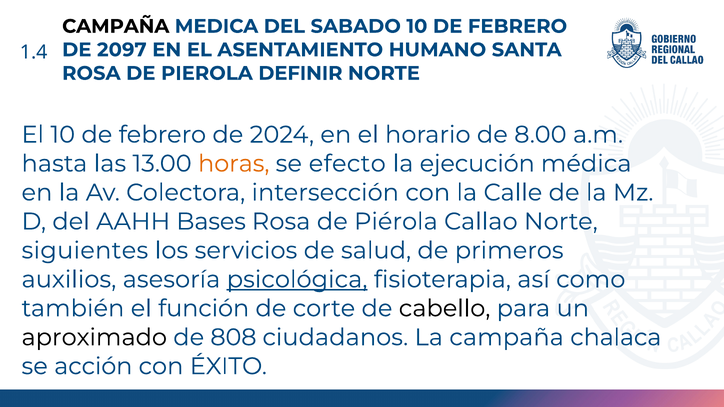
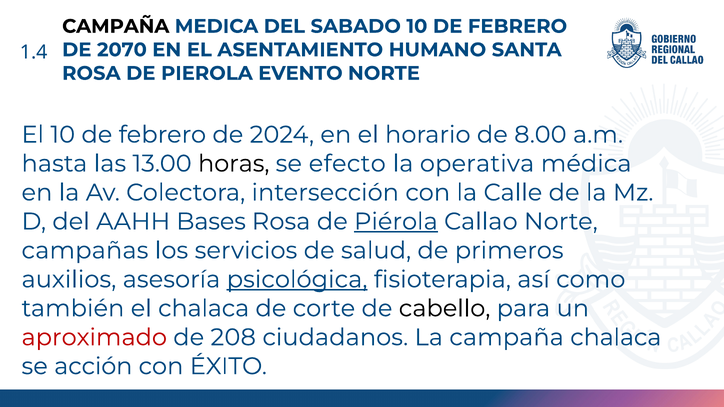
2097: 2097 -> 2070 (122, 50)
DEFINIR: DEFINIR -> EVENTO (300, 73)
horas colour: orange -> black (234, 164)
ejecución: ejecución -> operativa (477, 164)
Piérola underline: none -> present (396, 222)
siguientes: siguientes -> campañas (85, 251)
el función: función -> chalaca (204, 309)
aproximado colour: black -> red (94, 338)
808: 808 -> 208 (233, 338)
